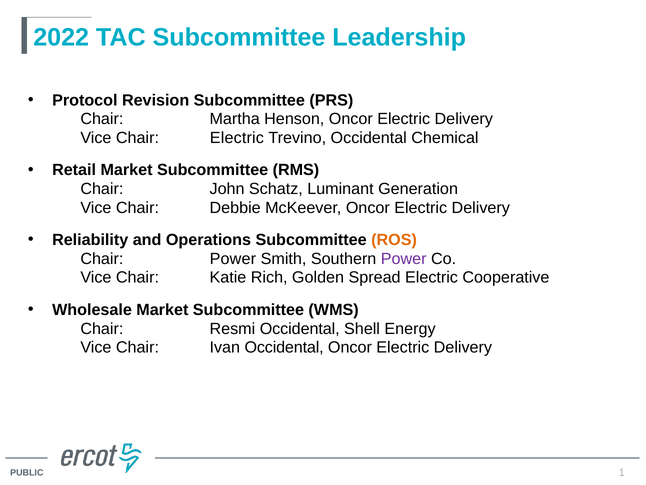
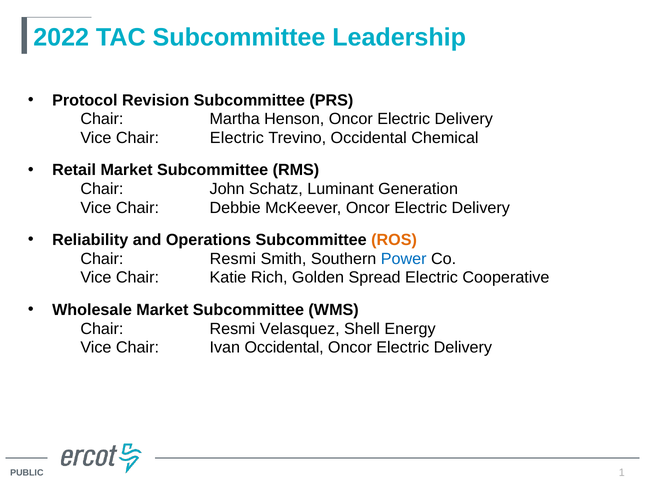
Power: Power -> Resmi (233, 259)
Power colour: purple -> blue (404, 259)
Resmi Occidental: Occidental -> Velasquez (300, 328)
